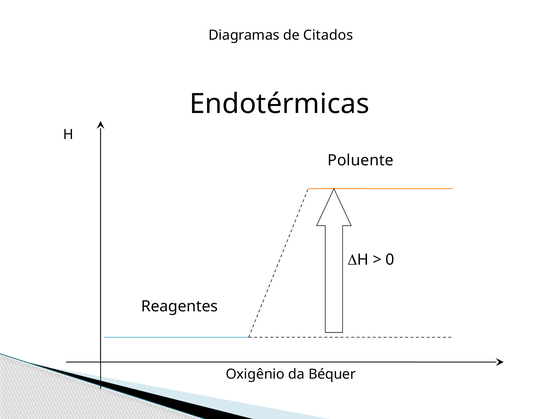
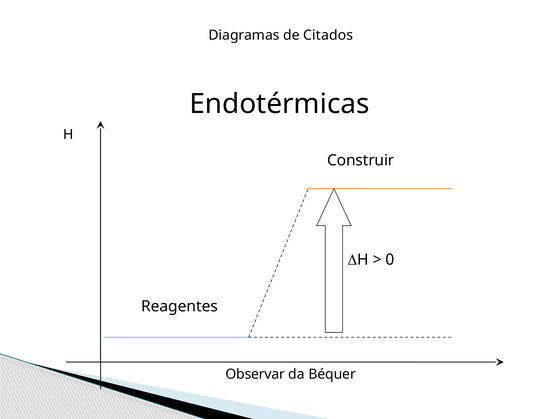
Poluente: Poluente -> Construir (361, 161)
Oxigênio: Oxigênio -> Observar (255, 374)
